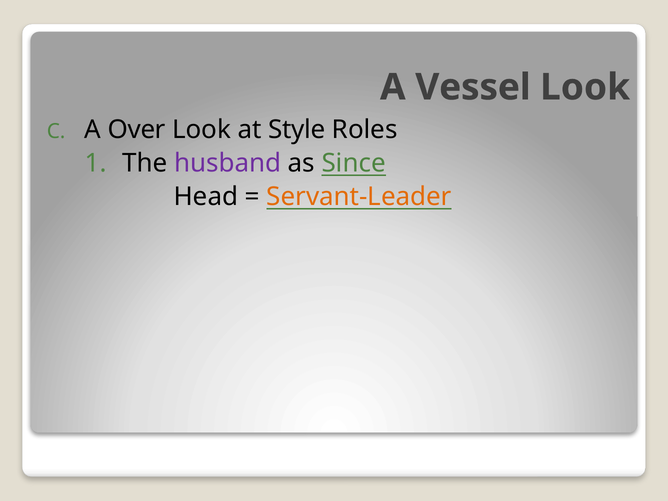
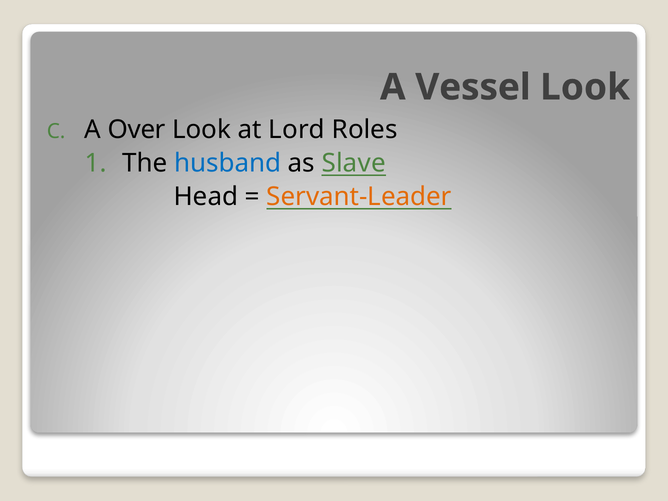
Style: Style -> Lord (297, 130)
husband colour: purple -> blue (228, 163)
Since: Since -> Slave (354, 163)
